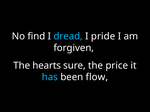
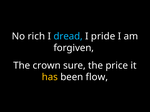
find: find -> rich (36, 36)
hearts: hearts -> crown (47, 66)
has colour: light blue -> yellow (50, 77)
